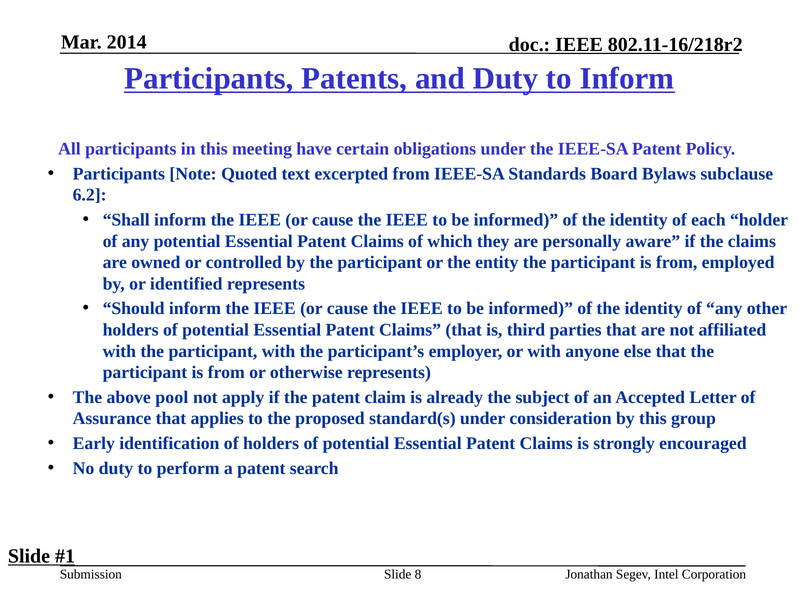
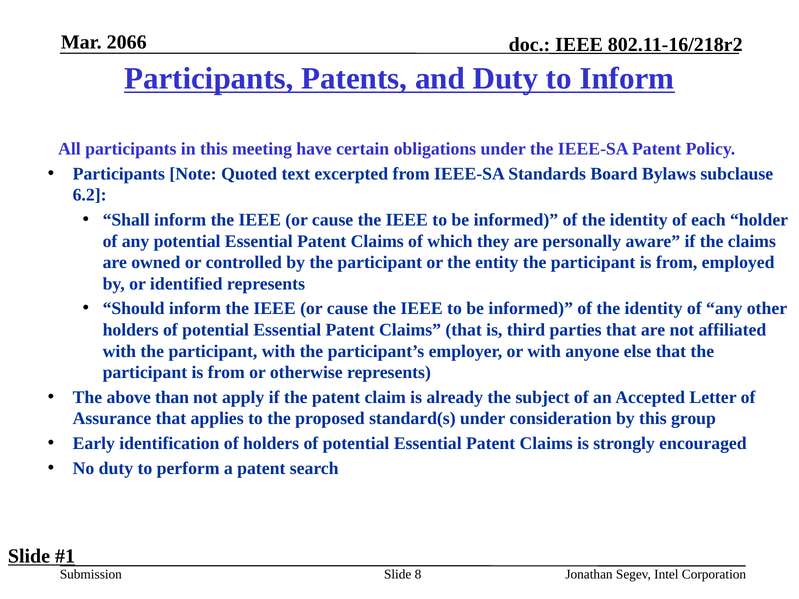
2014: 2014 -> 2066 (127, 42)
pool: pool -> than (172, 397)
